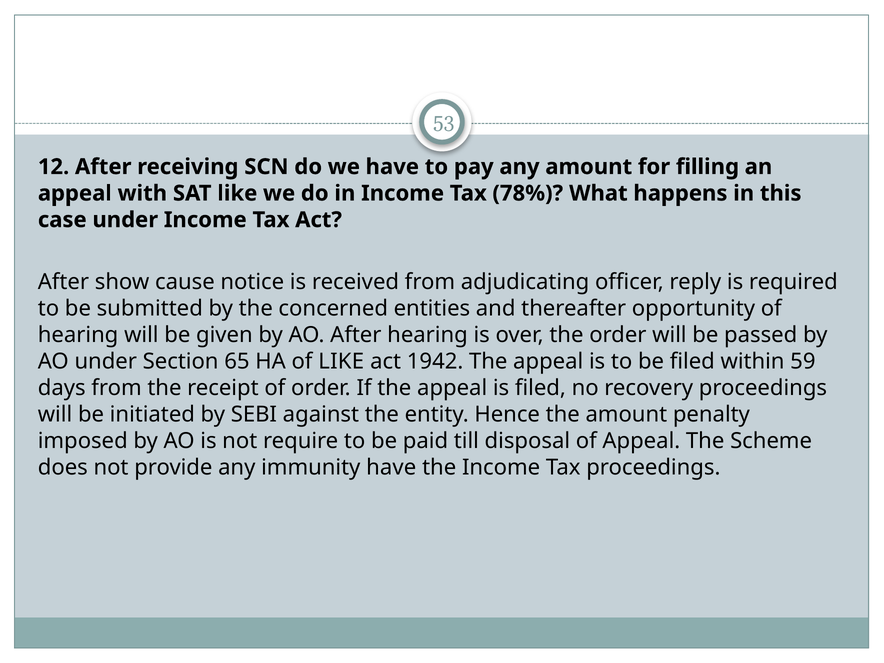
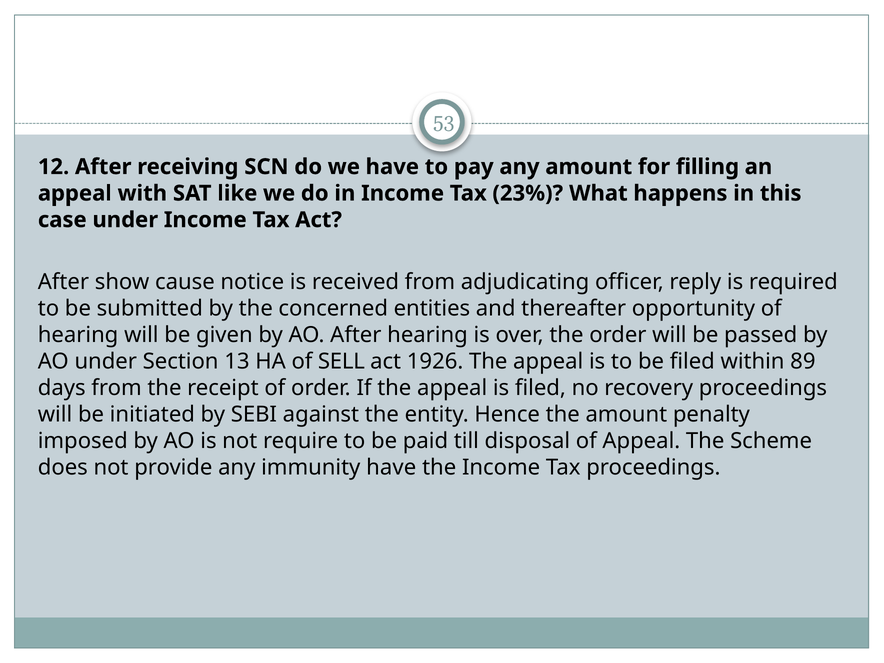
78%: 78% -> 23% (528, 193)
65: 65 -> 13 (237, 361)
of LIKE: LIKE -> SELL (341, 361)
1942: 1942 -> 1926 (435, 361)
59: 59 -> 89 (803, 361)
